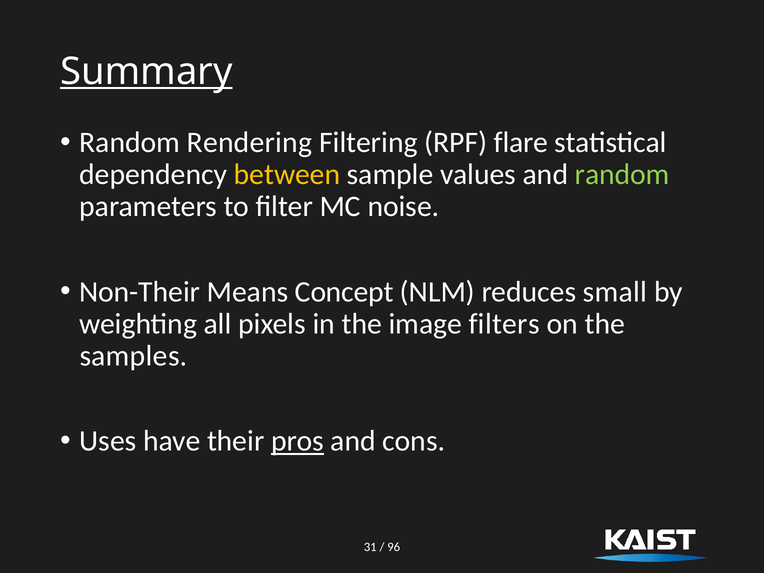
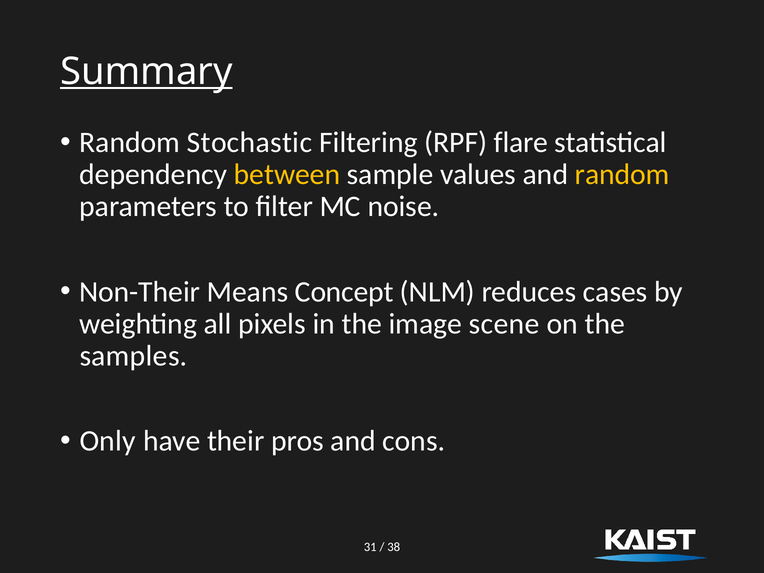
Rendering: Rendering -> Stochastic (249, 142)
random colour: light green -> yellow (622, 174)
small: small -> cases (615, 292)
filters: filters -> scene (504, 324)
Uses: Uses -> Only (108, 441)
pros underline: present -> none (298, 441)
96: 96 -> 38 (394, 547)
